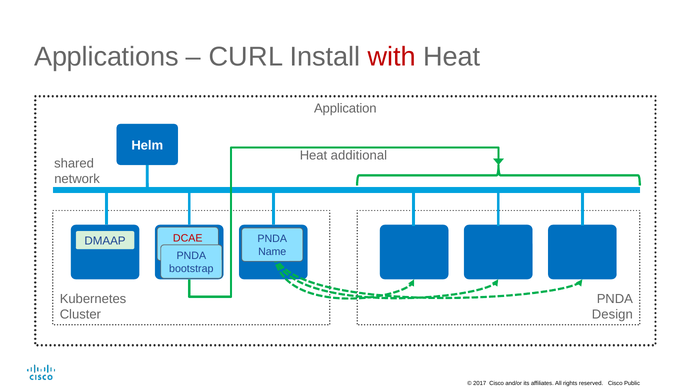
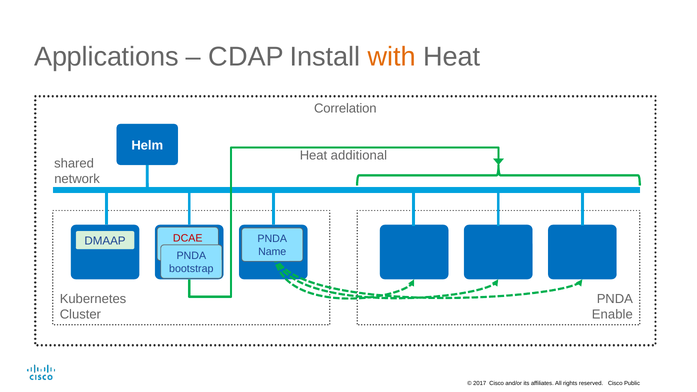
CURL: CURL -> CDAP (246, 57)
with colour: red -> orange (392, 57)
Application: Application -> Correlation (345, 108)
Design: Design -> Enable (612, 315)
